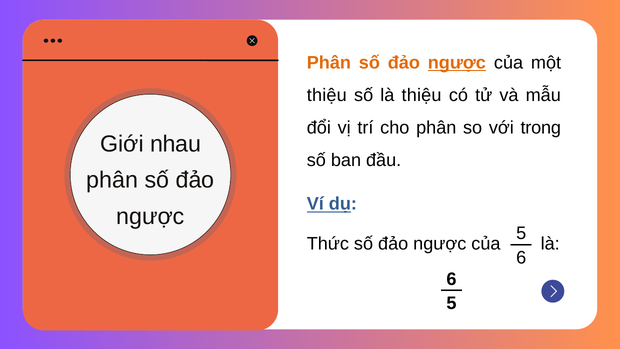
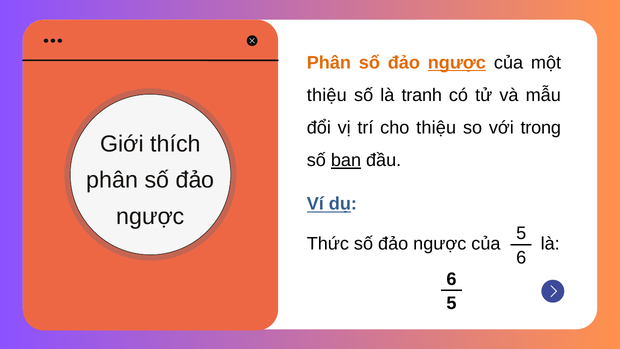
là thiệu: thiệu -> tranh (422, 95)
cho phân: phân -> thiệu (436, 128)
nhau: nhau -> thích (175, 144)
ban underline: none -> present (346, 160)
